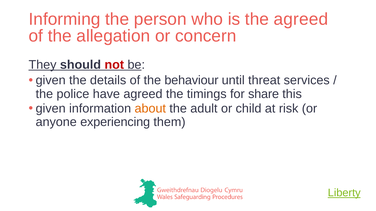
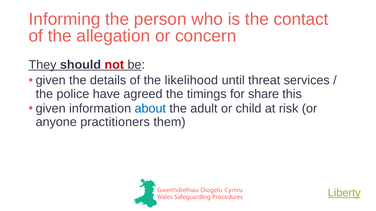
the agreed: agreed -> contact (301, 19)
behaviour: behaviour -> likelihood (191, 81)
about colour: orange -> blue (150, 109)
experiencing: experiencing -> practitioners (115, 122)
